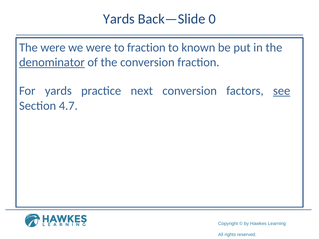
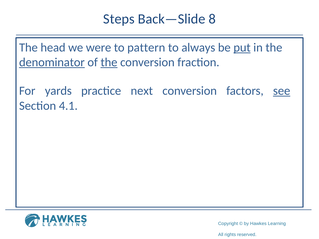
Yards: Yards -> Steps (119, 19)
0: 0 -> 8 (212, 19)
The were: were -> head (53, 48)
to fraction: fraction -> pattern (146, 48)
known: known -> always (198, 48)
put underline: none -> present (242, 48)
the underline: none -> present (109, 62)
4.7: 4.7 -> 4.1 (68, 106)
